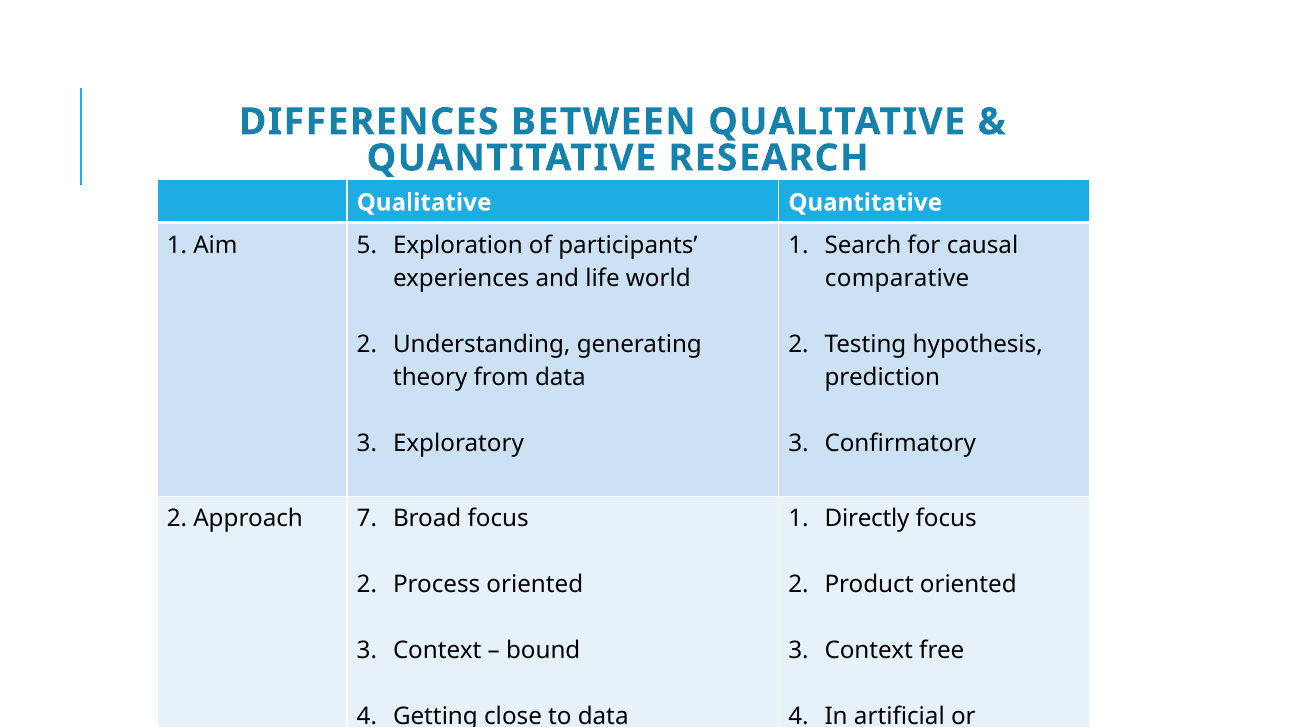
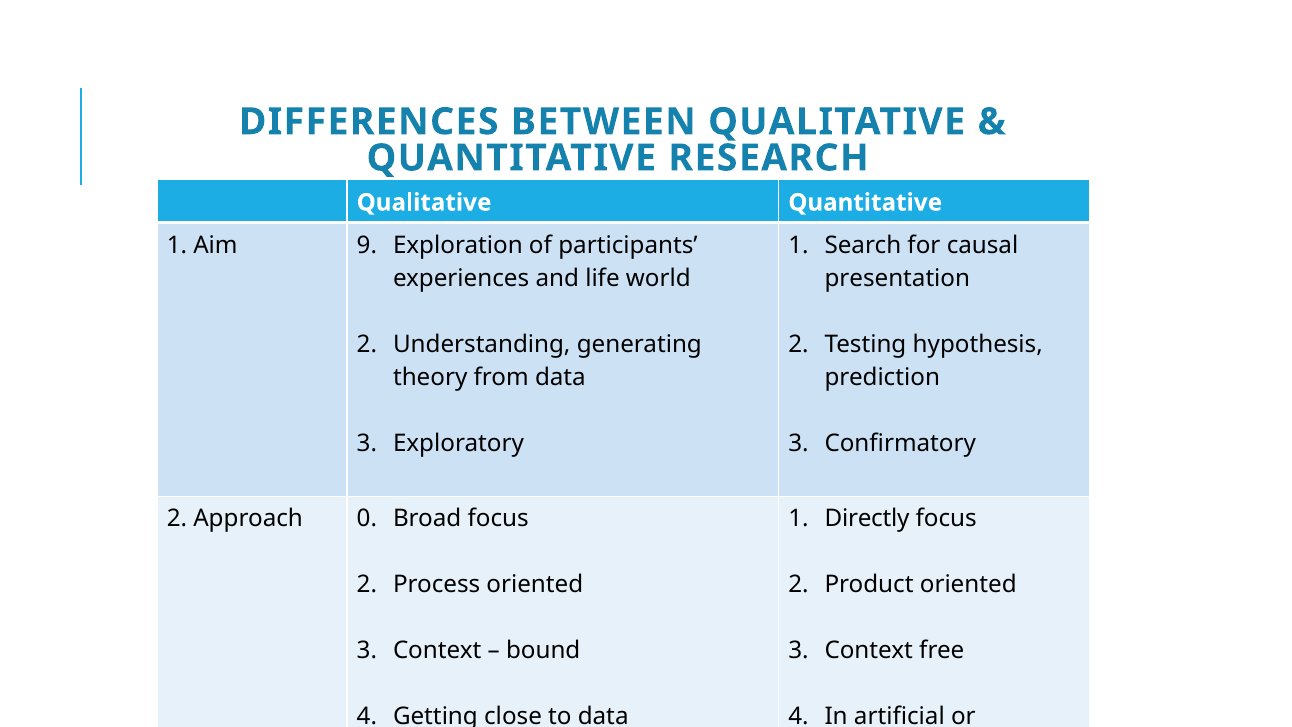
5: 5 -> 9 (367, 245)
comparative: comparative -> presentation (897, 278)
7: 7 -> 0 (367, 519)
